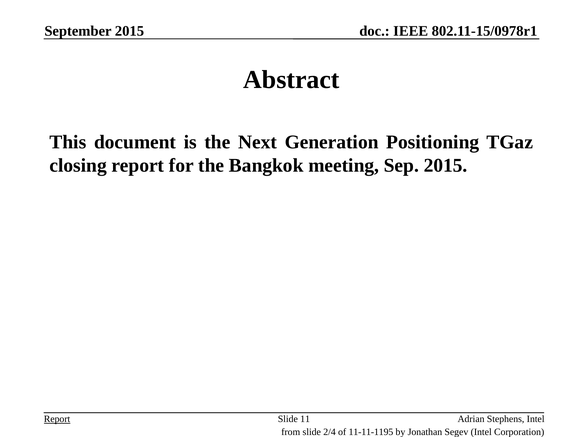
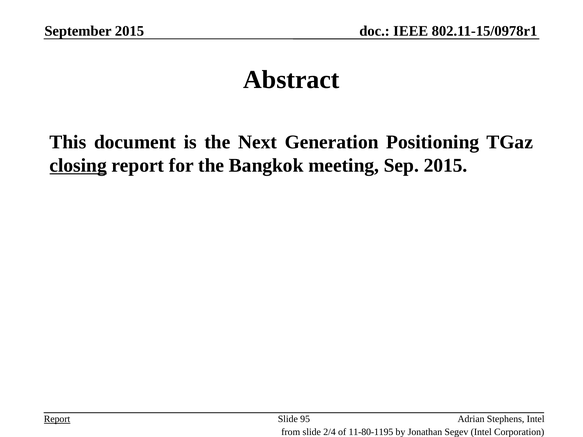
closing underline: none -> present (78, 166)
11: 11 -> 95 (305, 419)
11-11-1195: 11-11-1195 -> 11-80-1195 (371, 432)
